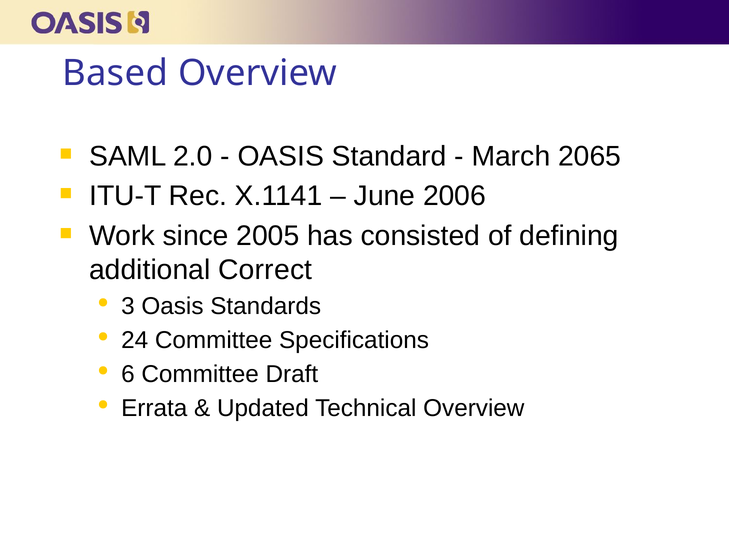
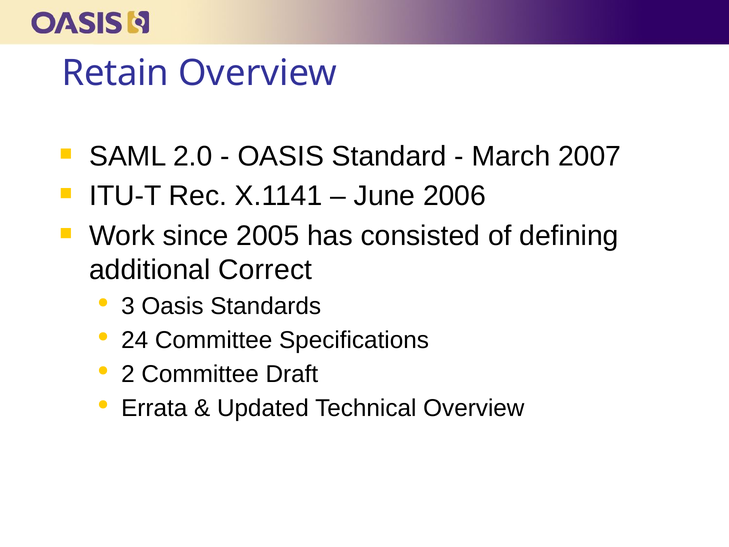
Based: Based -> Retain (115, 73)
2065: 2065 -> 2007 (590, 156)
6: 6 -> 2 (128, 374)
